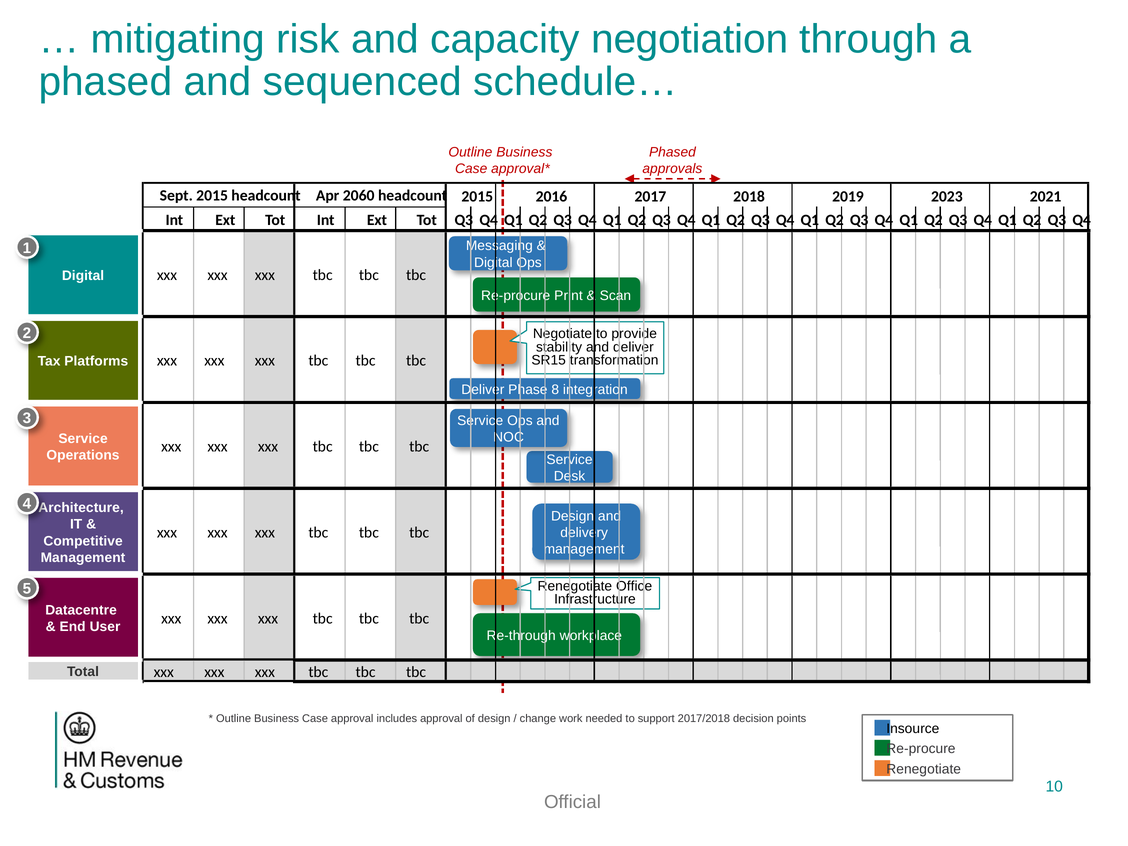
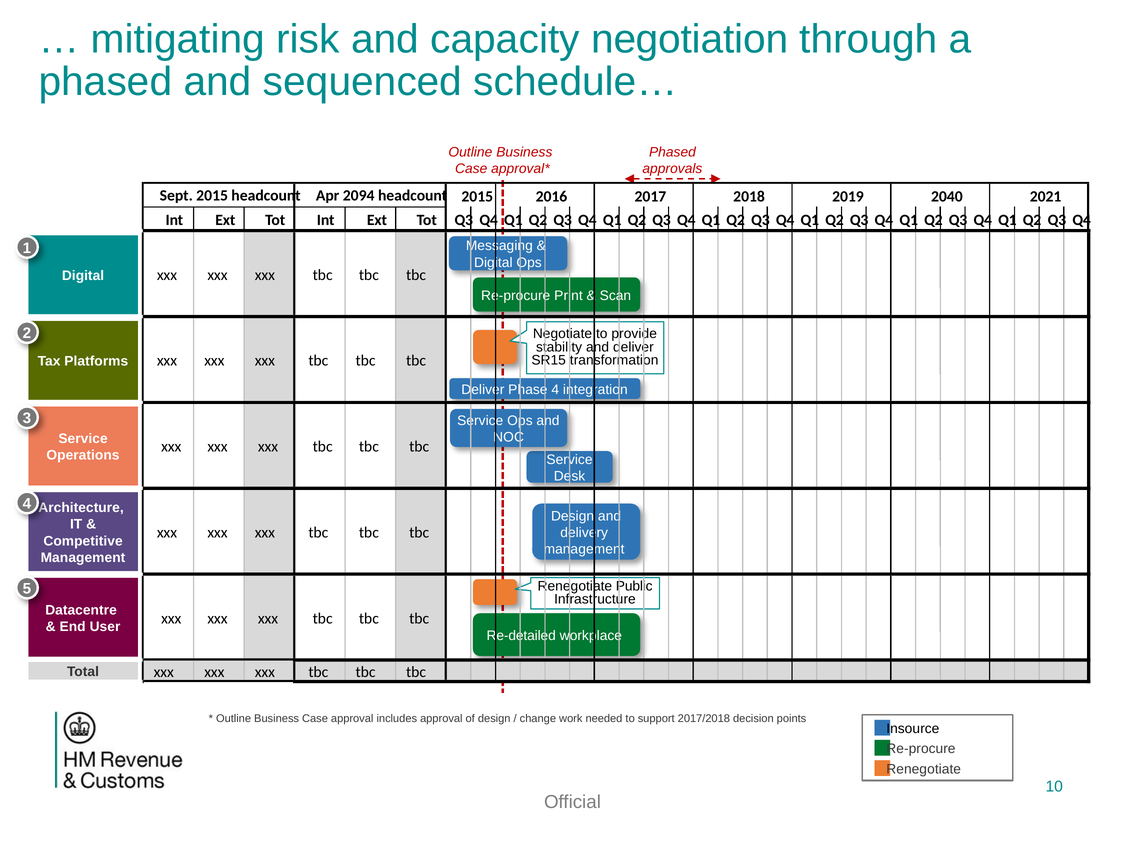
2060: 2060 -> 2094 (359, 196)
2023: 2023 -> 2040 (947, 196)
Phase 8: 8 -> 4 (555, 390)
Office: Office -> Public (634, 586)
Re-through: Re-through -> Re-detailed (521, 636)
